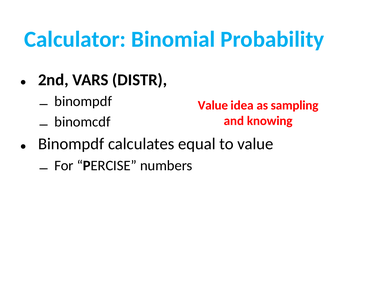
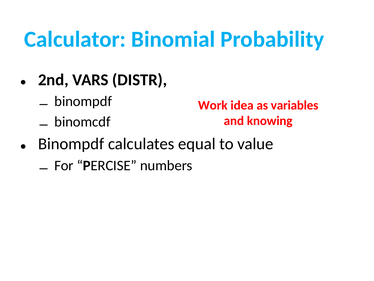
Value: Value -> Work (213, 105)
sampling: sampling -> variables (295, 105)
